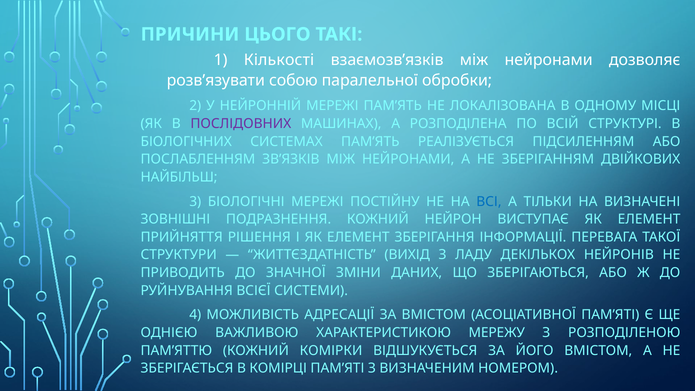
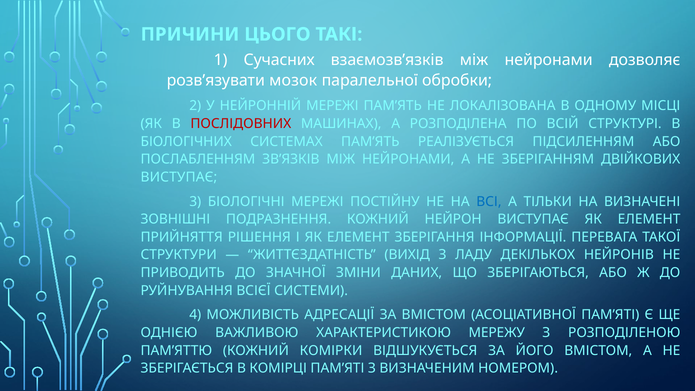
Кількості: Кількості -> Сучасних (279, 60)
собою: собою -> мозок (293, 80)
ПОСЛІДОВНИХ colour: purple -> red (241, 124)
НАЙБІЛЬШ: НАЙБІЛЬШ -> ВИСТУПАЄ (179, 177)
